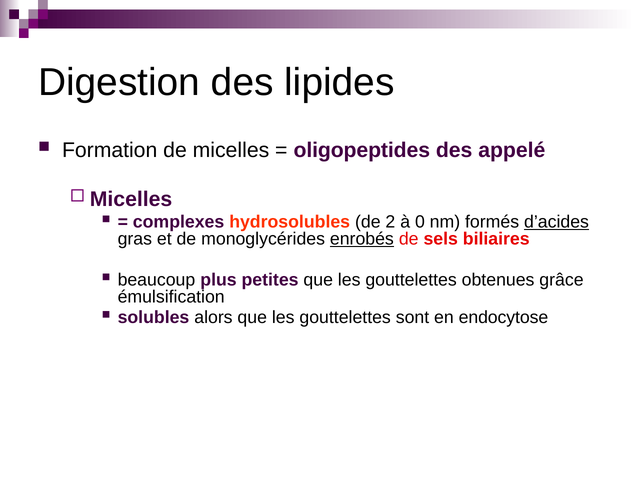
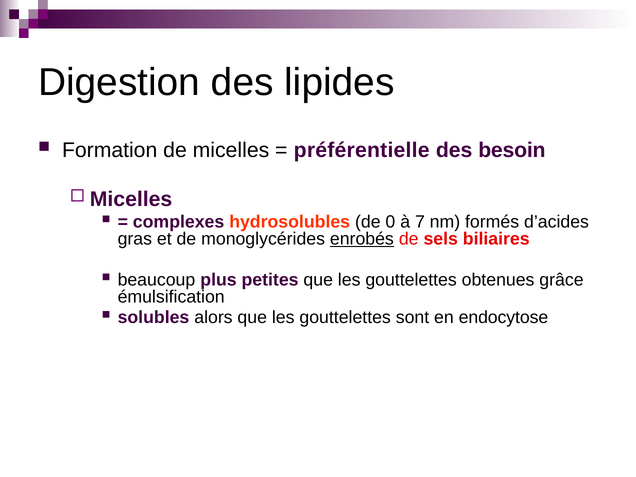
oligopeptides: oligopeptides -> préférentielle (362, 150)
appelé: appelé -> besoin (512, 150)
2: 2 -> 0 (390, 222)
0: 0 -> 7 (420, 222)
d’acides underline: present -> none (557, 222)
